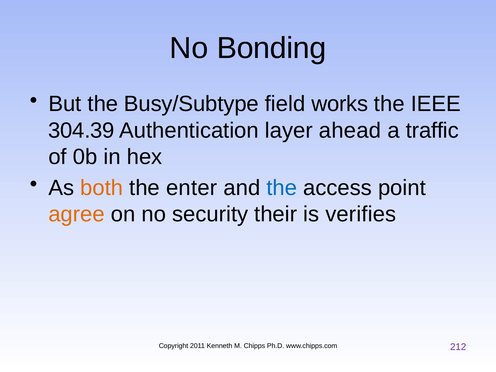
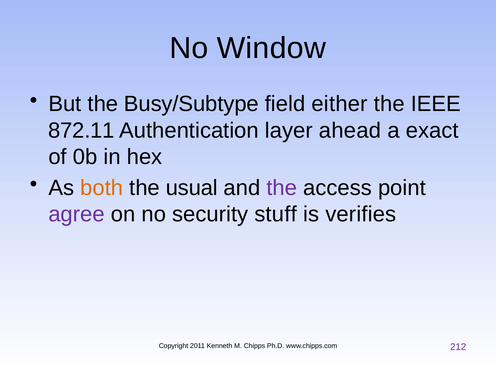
Bonding: Bonding -> Window (271, 48)
works: works -> either (340, 104)
304.39: 304.39 -> 872.11 (81, 131)
traffic: traffic -> exact (432, 131)
enter: enter -> usual (192, 188)
the colour: blue -> purple (282, 188)
agree colour: orange -> purple (77, 214)
their: their -> stuff (276, 214)
